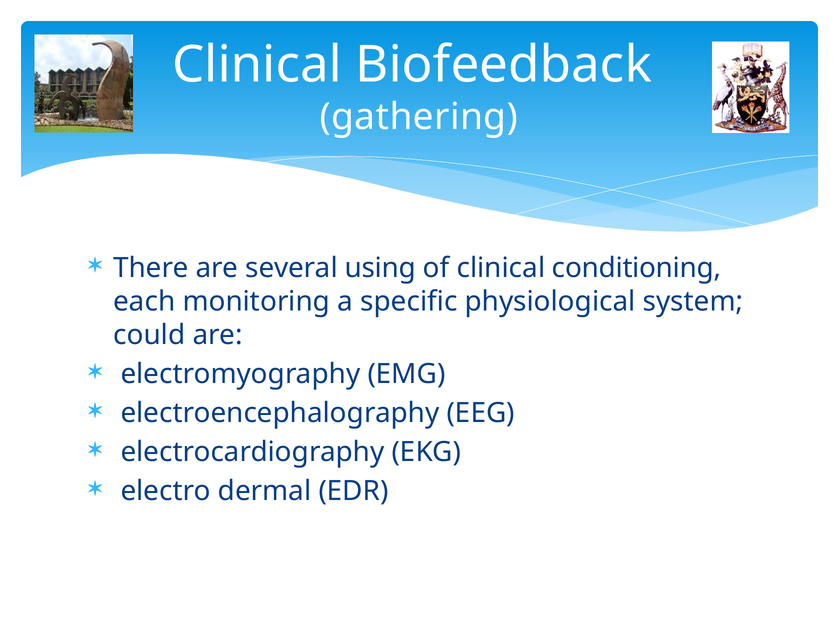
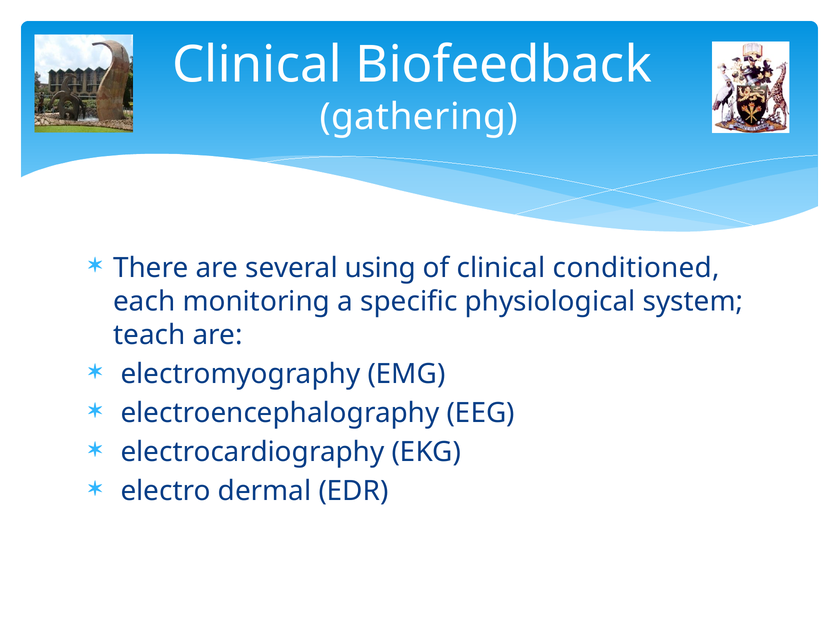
conditioning: conditioning -> conditioned (636, 268)
could: could -> teach (149, 335)
